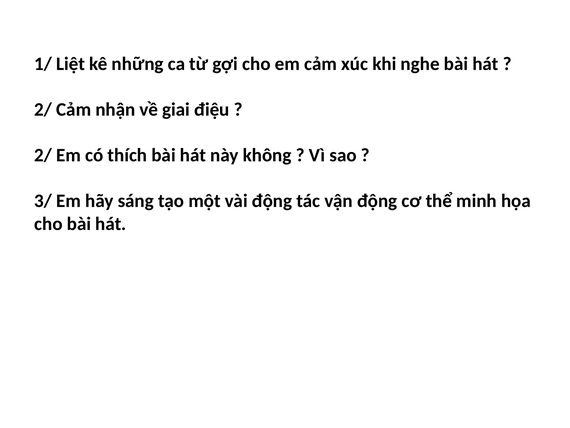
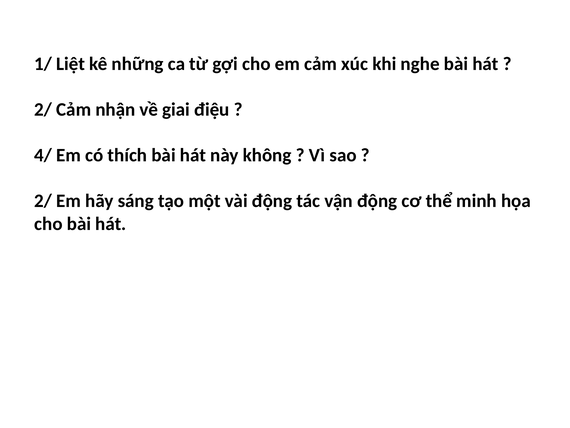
2/: 2/ -> 4/ (43, 155)
3/: 3/ -> 2/ (43, 201)
